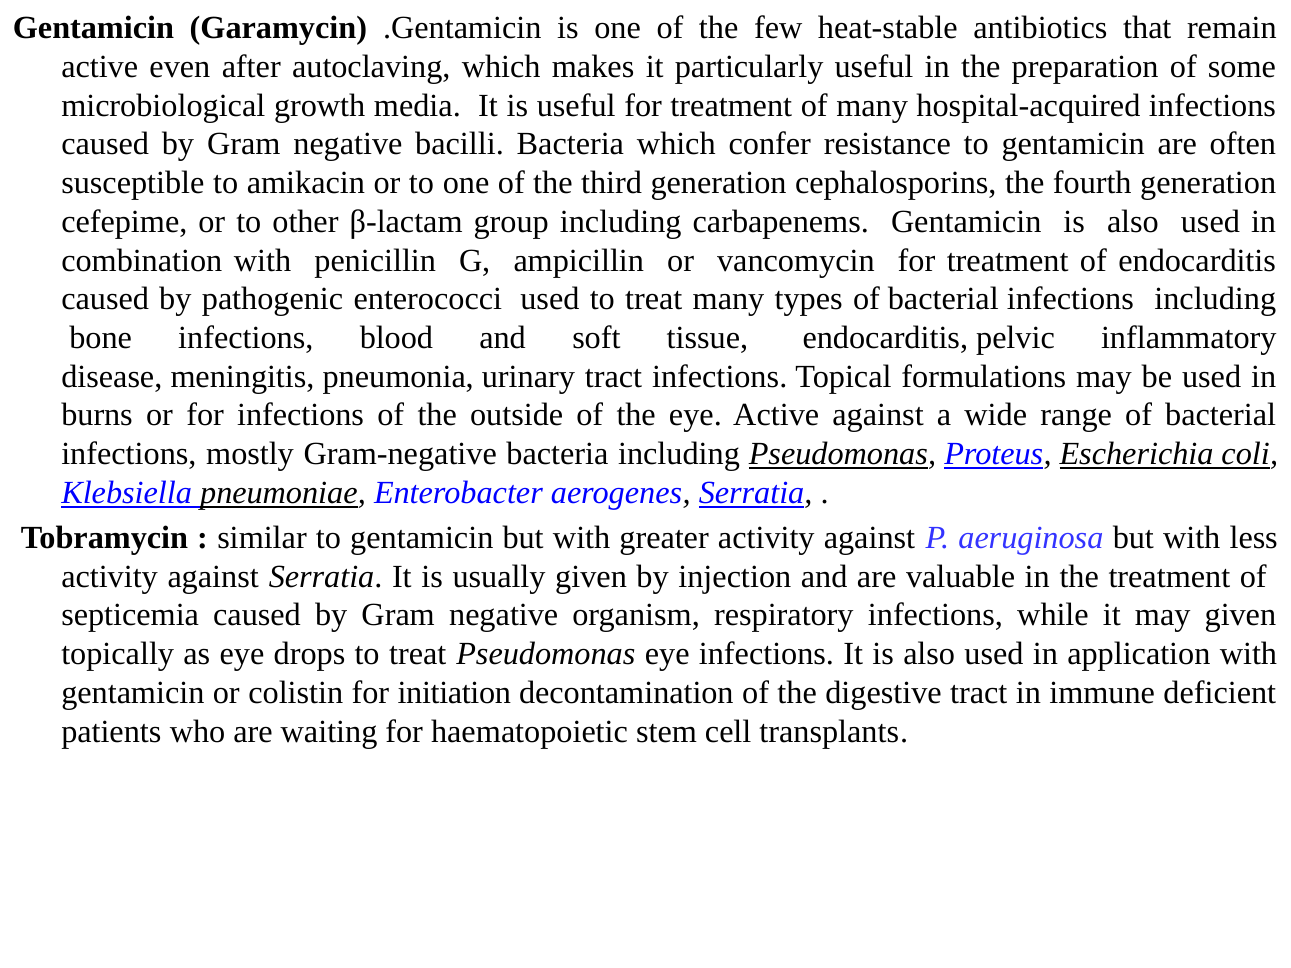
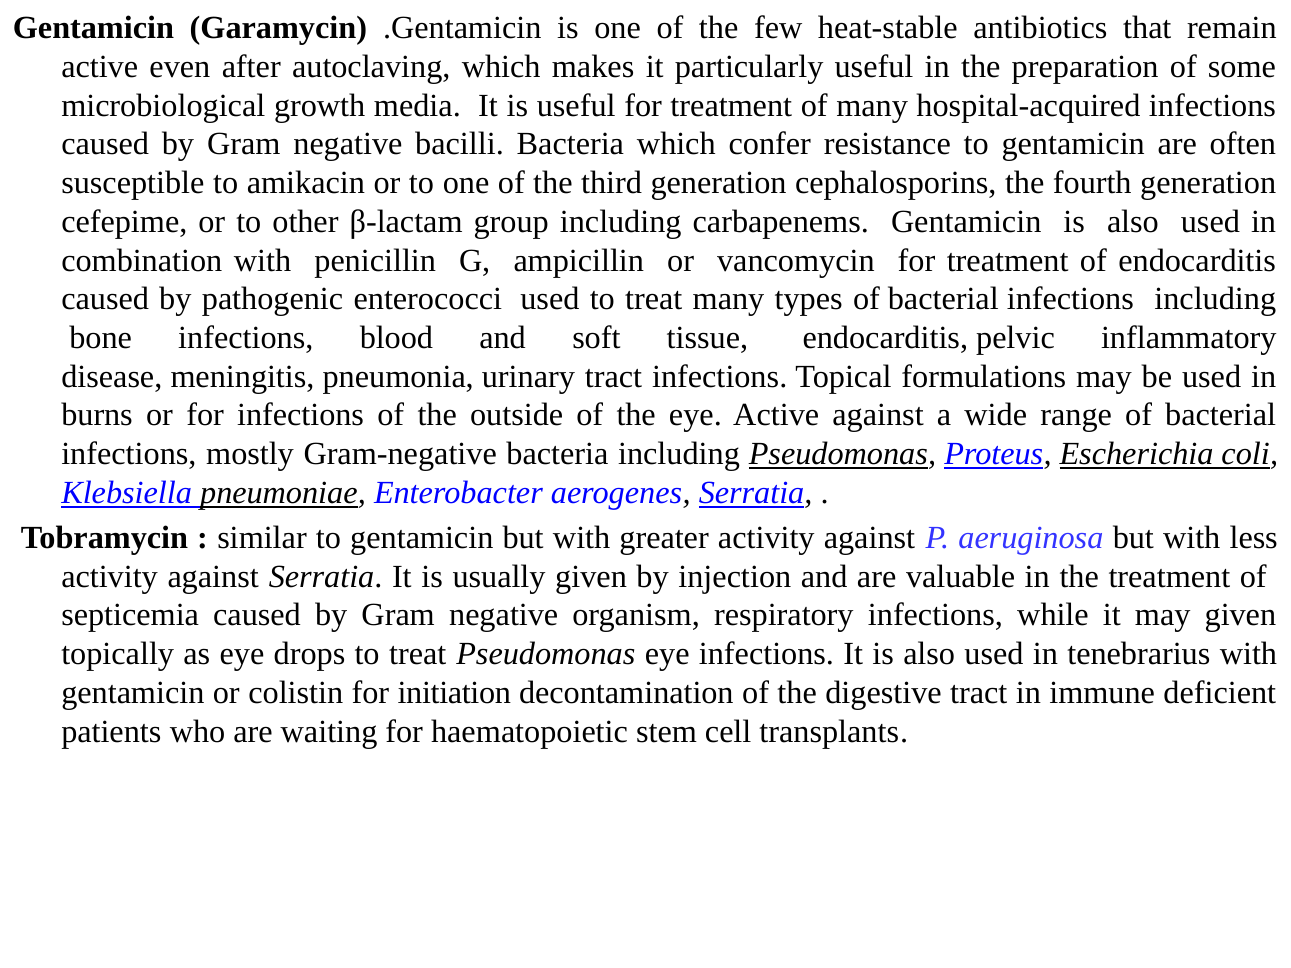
application: application -> tenebrarius (1139, 654)
